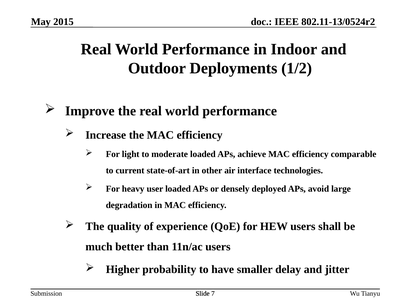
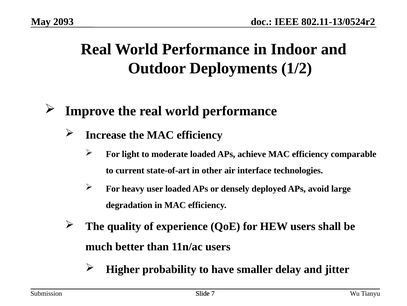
2015: 2015 -> 2093 (63, 22)
